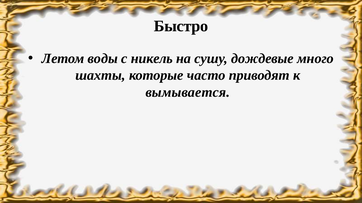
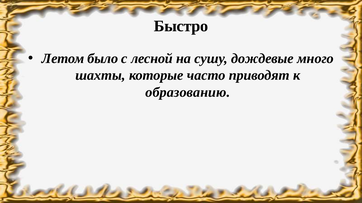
воды: воды -> было (103, 59)
никель: никель -> лесной (152, 59)
вымывается: вымывается -> образованию (188, 92)
